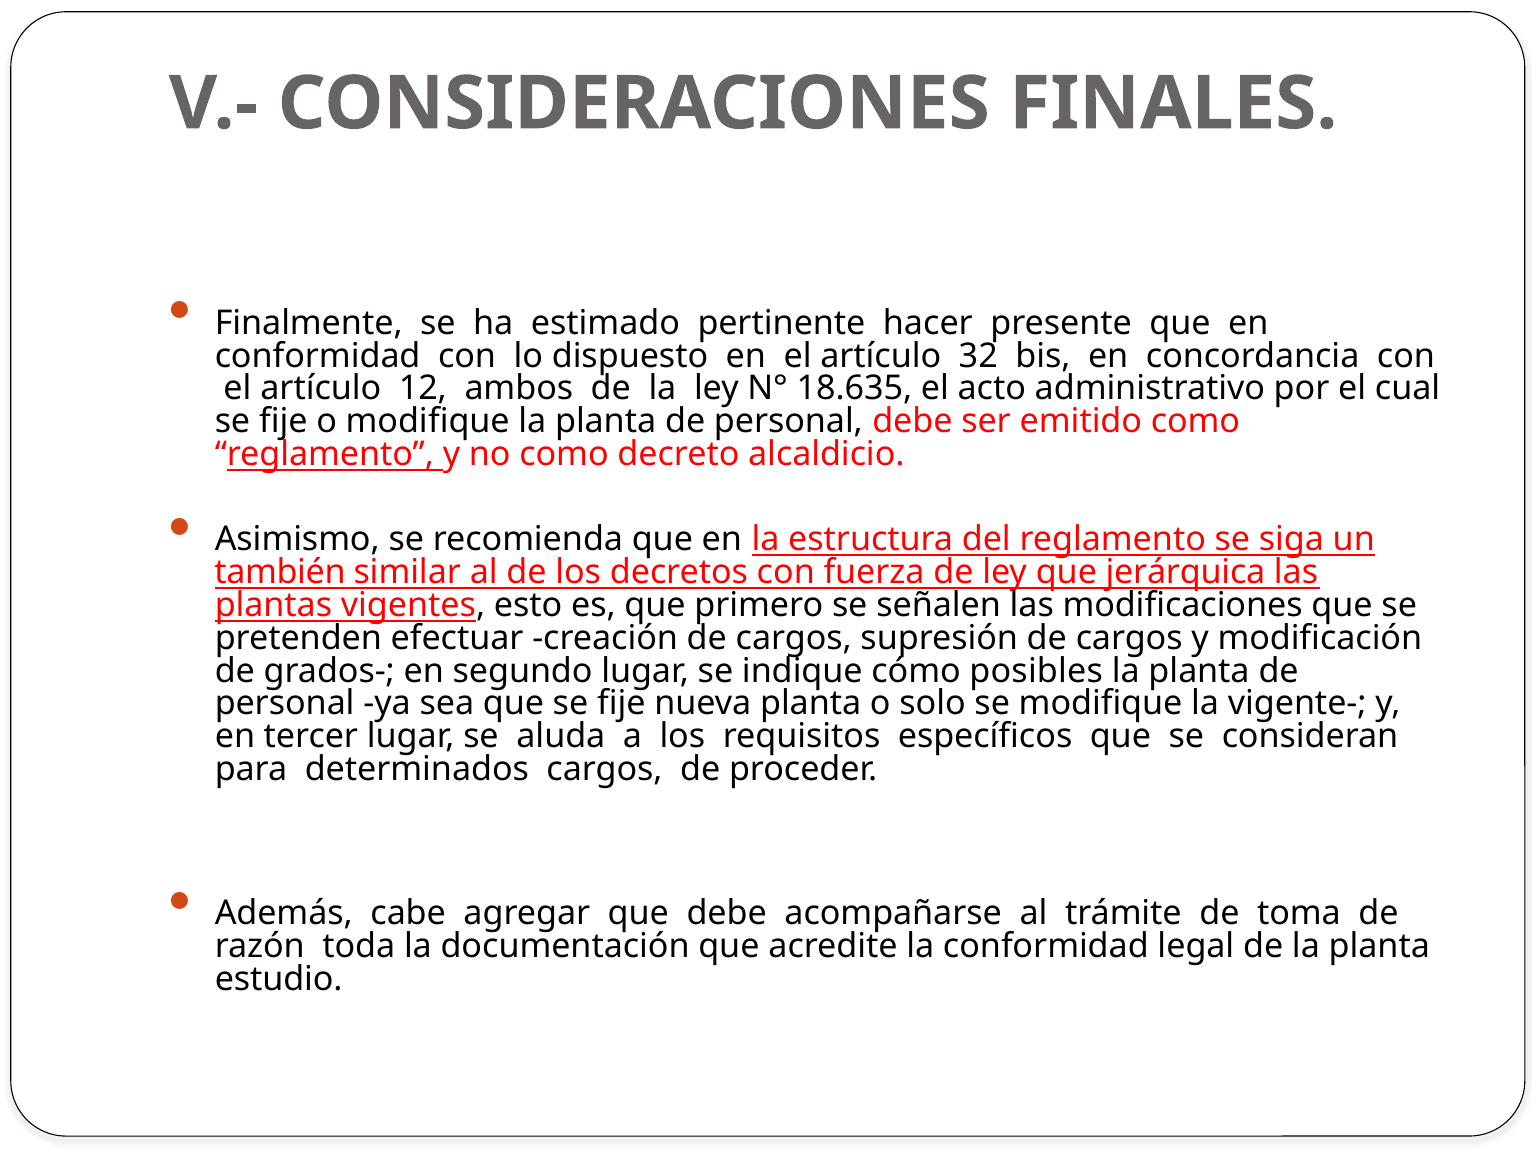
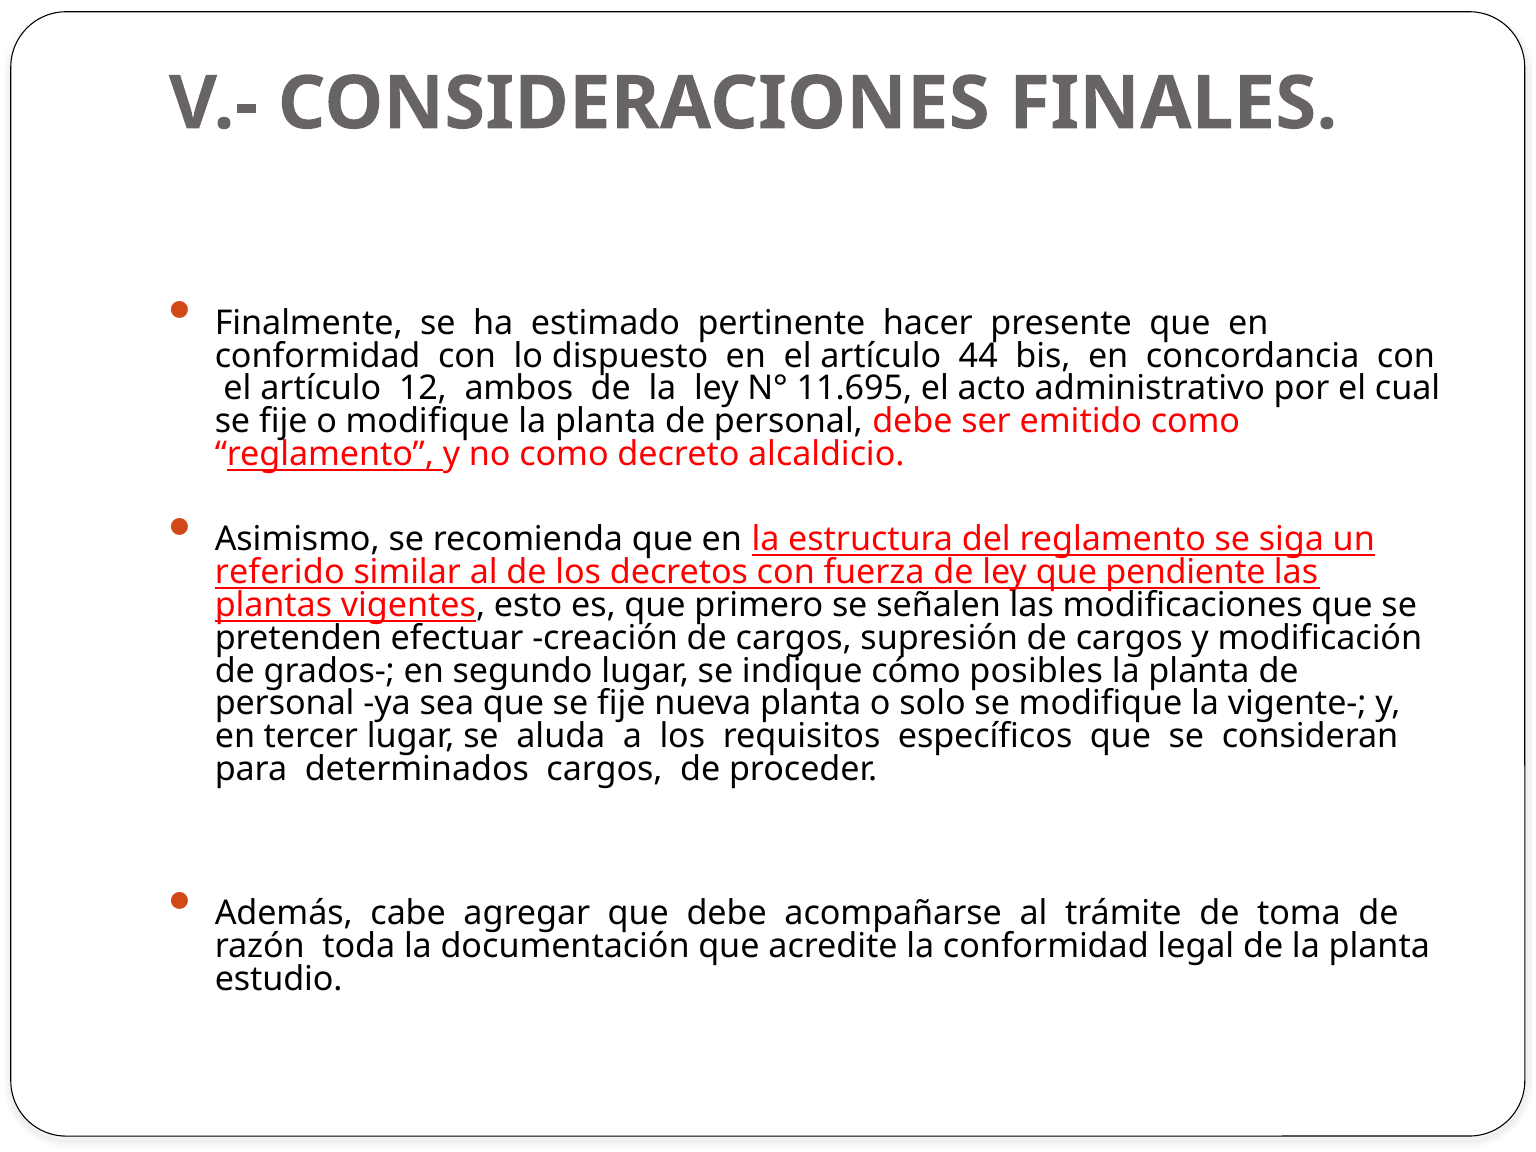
32: 32 -> 44 (978, 356)
18.635: 18.635 -> 11.695 (854, 389)
también: también -> referido (280, 572)
jerárquica: jerárquica -> pendiente (1186, 572)
